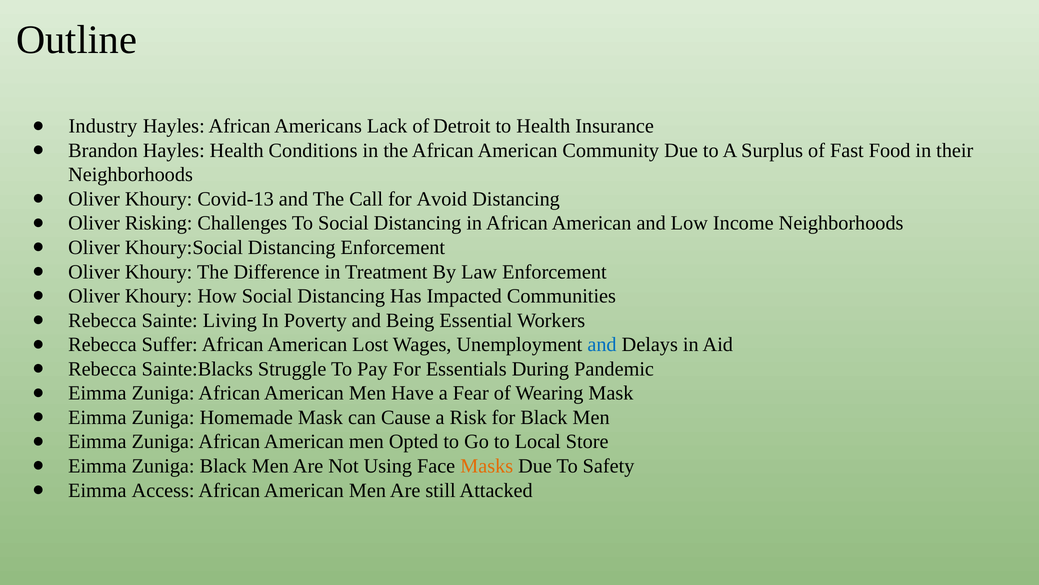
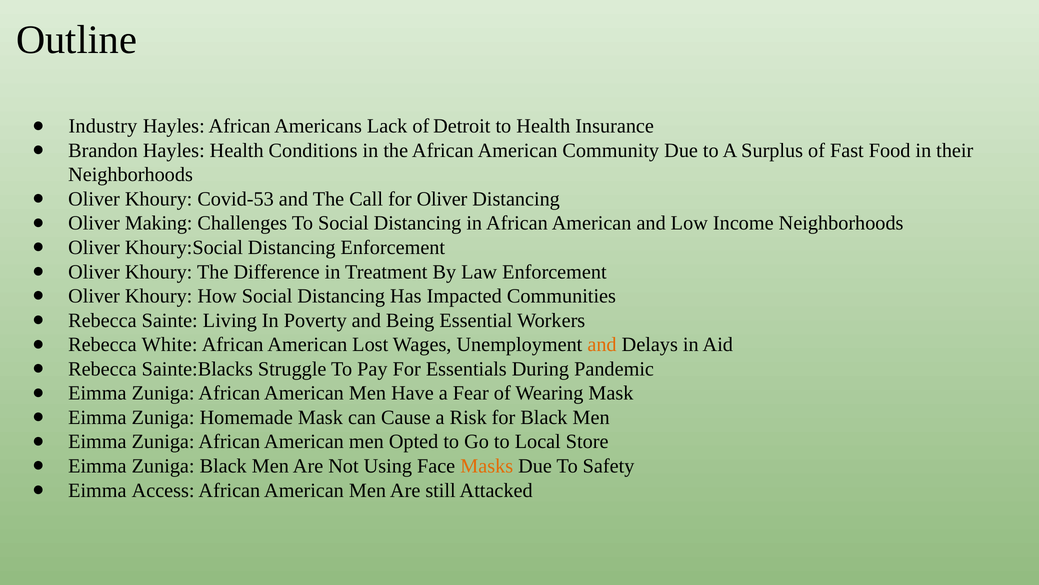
Covid-13: Covid-13 -> Covid-53 (236, 199)
for Avoid: Avoid -> Oliver (442, 199)
Risking: Risking -> Making (159, 223)
Suffer: Suffer -> White (170, 344)
and colour: blue -> orange (602, 344)
